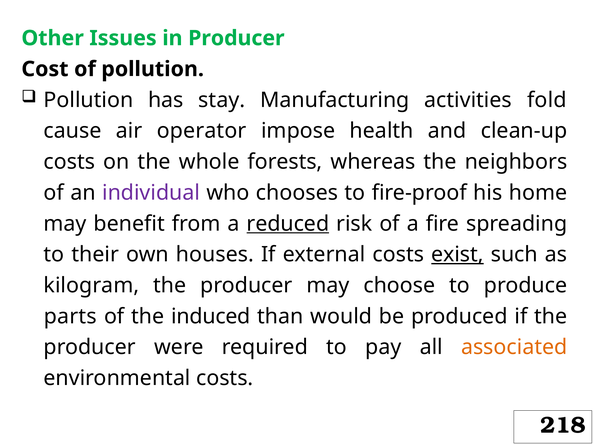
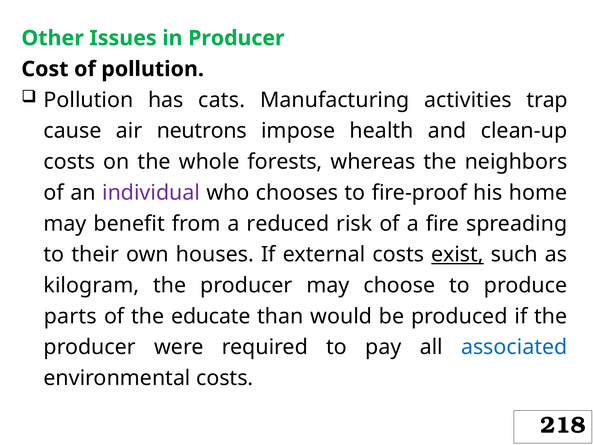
stay: stay -> cats (222, 100)
fold: fold -> trap (547, 100)
operator: operator -> neutrons (202, 131)
reduced underline: present -> none (288, 223)
induced: induced -> educate (211, 316)
associated colour: orange -> blue (514, 347)
